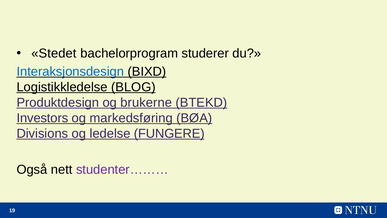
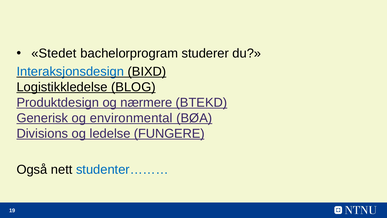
brukerne: brukerne -> nærmere (146, 102)
Investors: Investors -> Generisk (42, 118)
markedsføring: markedsføring -> environmental (131, 118)
studenter……… colour: purple -> blue (122, 169)
